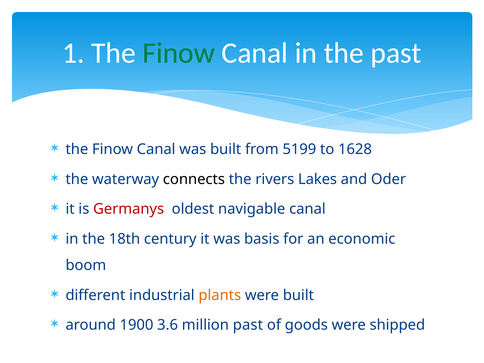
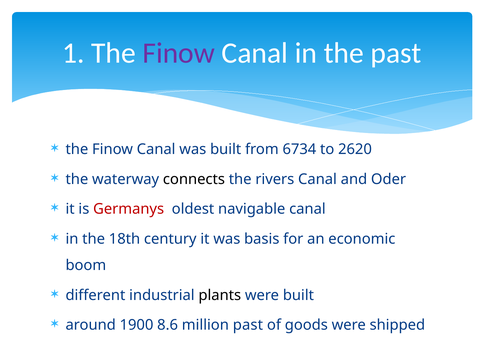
Finow colour: green -> purple (179, 53)
5199: 5199 -> 6734 (299, 149)
1628: 1628 -> 2620 (355, 149)
rivers Lakes: Lakes -> Canal (317, 179)
plants colour: orange -> black (220, 295)
3.6: 3.6 -> 8.6 (168, 325)
